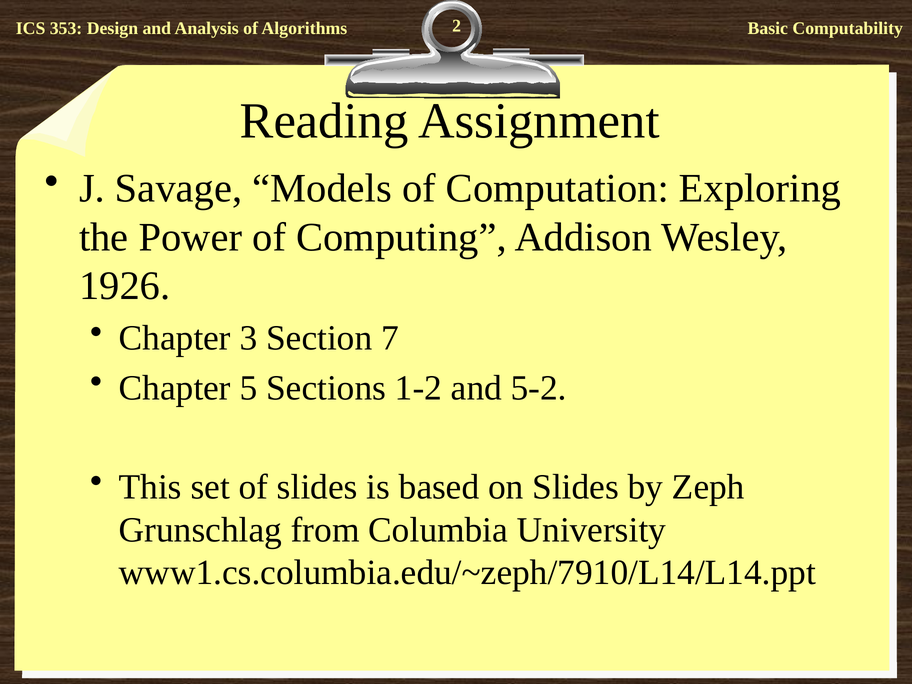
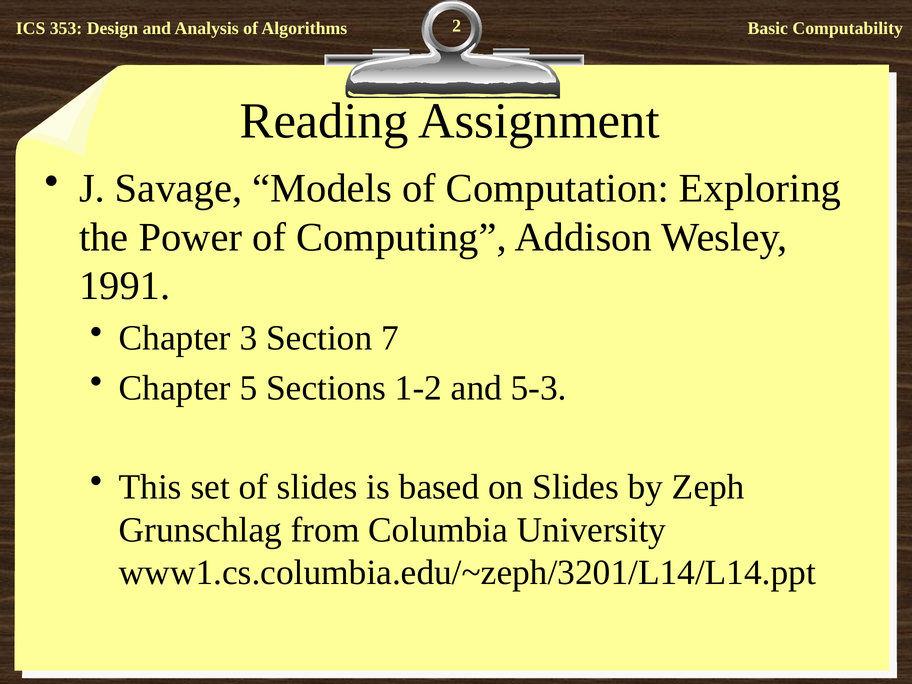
1926: 1926 -> 1991 (125, 286)
5-2: 5-2 -> 5-3 (539, 388)
www1.cs.columbia.edu/~zeph/7910/L14/L14.ppt: www1.cs.columbia.edu/~zeph/7910/L14/L14.ppt -> www1.cs.columbia.edu/~zeph/3201/L14/L14.ppt (467, 572)
